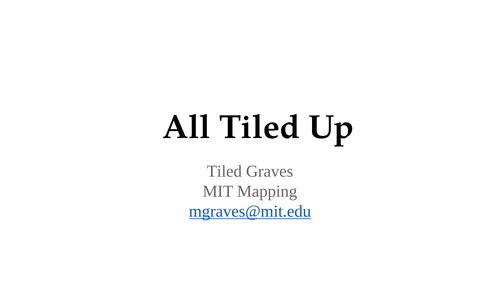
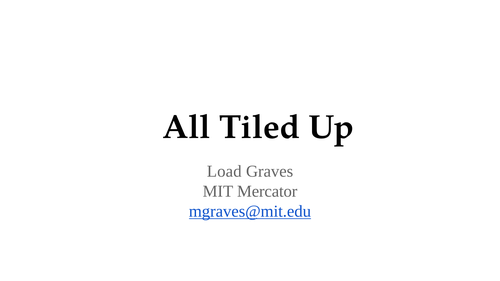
Tiled: Tiled -> Load (224, 171)
Mapping: Mapping -> Mercator (267, 191)
